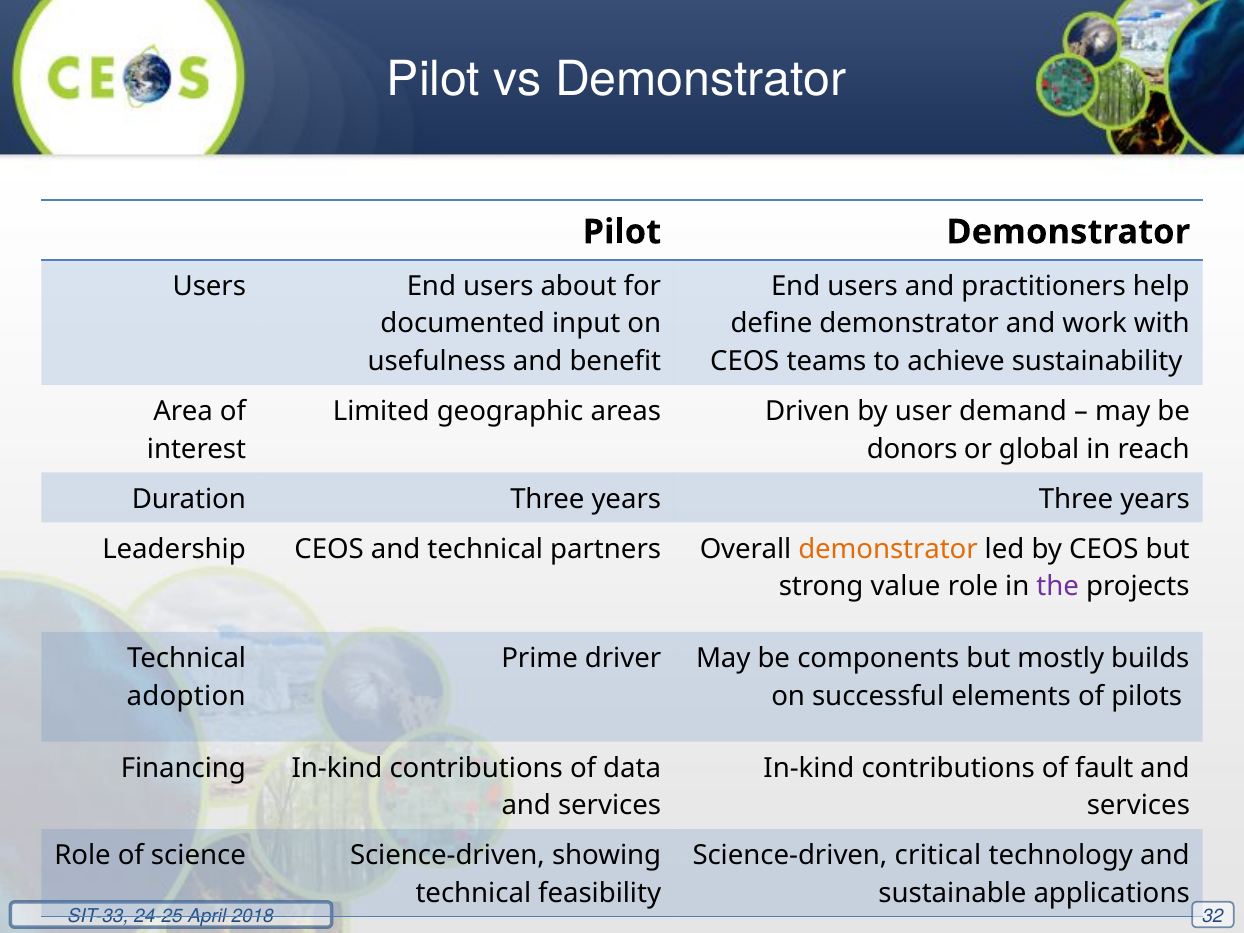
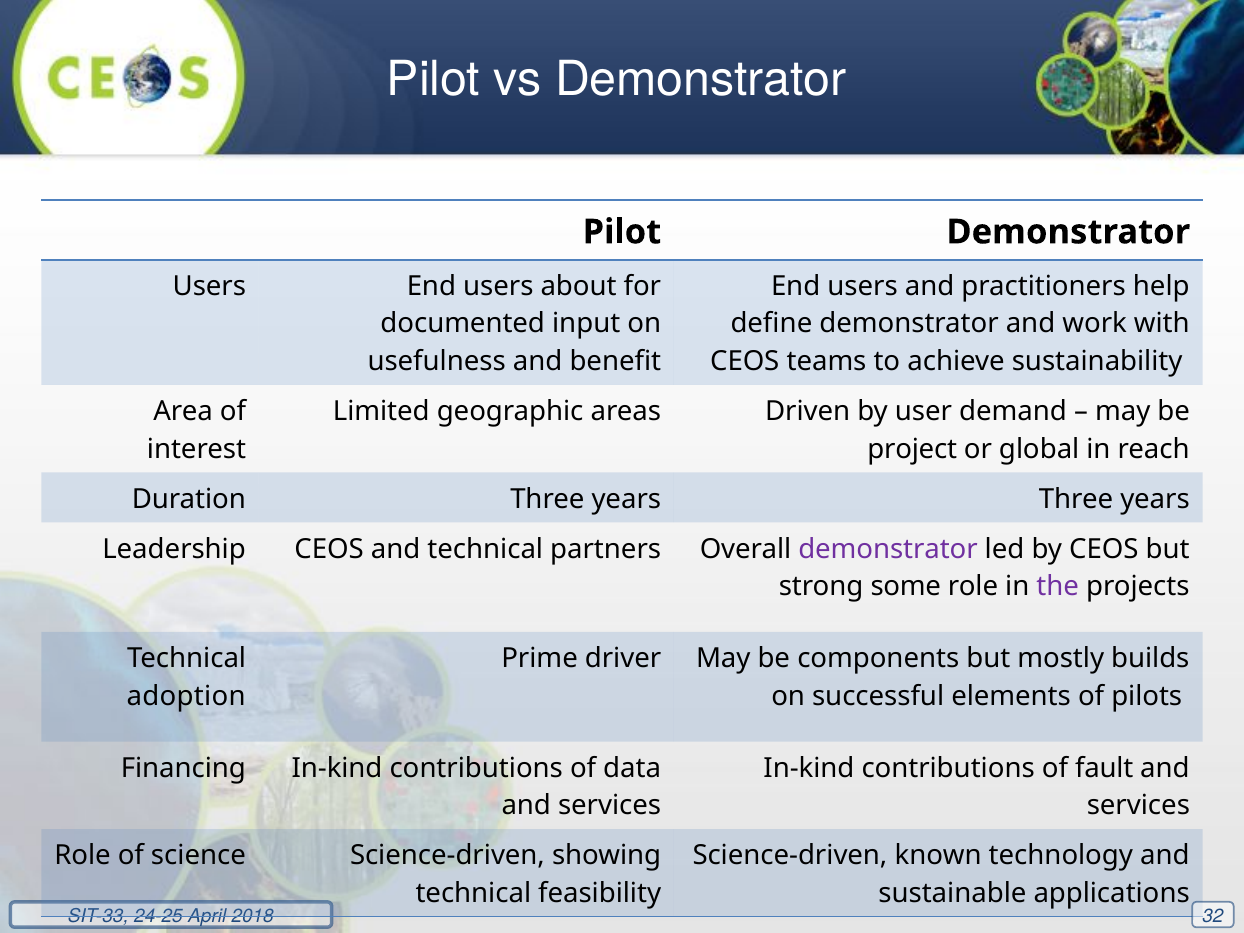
donors: donors -> project (912, 449)
demonstrator colour: orange -> purple (888, 549)
value: value -> some (906, 586)
critical: critical -> known (938, 856)
